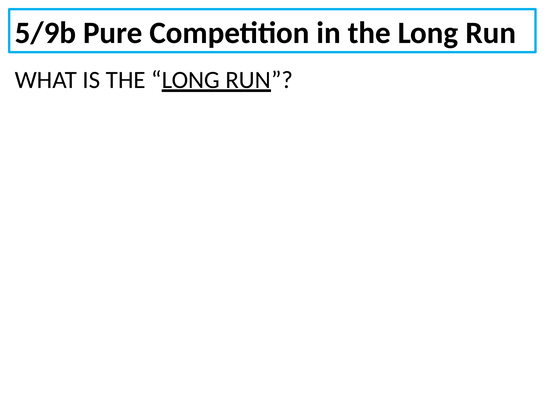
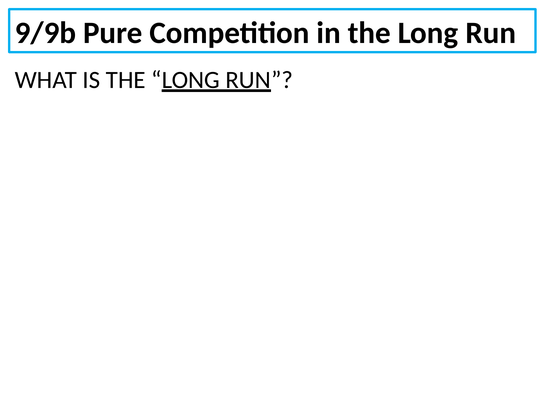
5/9b: 5/9b -> 9/9b (45, 33)
